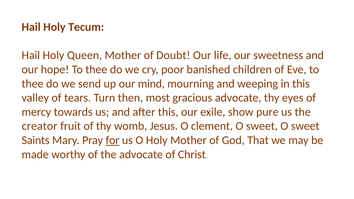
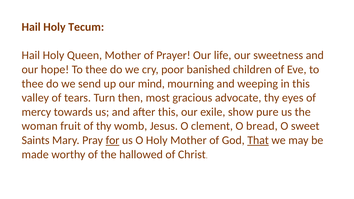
Doubt: Doubt -> Prayer (173, 55)
creator: creator -> woman (40, 126)
clement O sweet: sweet -> bread (262, 126)
That underline: none -> present (258, 140)
the advocate: advocate -> hallowed (141, 155)
